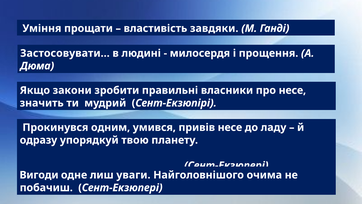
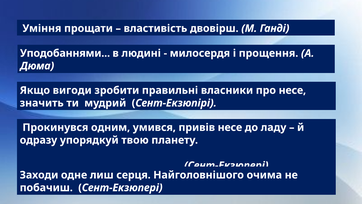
завдяки: завдяки -> двовірш (214, 28)
Застосовувати: Застосовувати -> Уподобаннями (65, 53)
закони: закони -> вигоди (72, 90)
Вигоди: Вигоди -> Заходи (39, 175)
уваги: уваги -> серця (134, 175)
